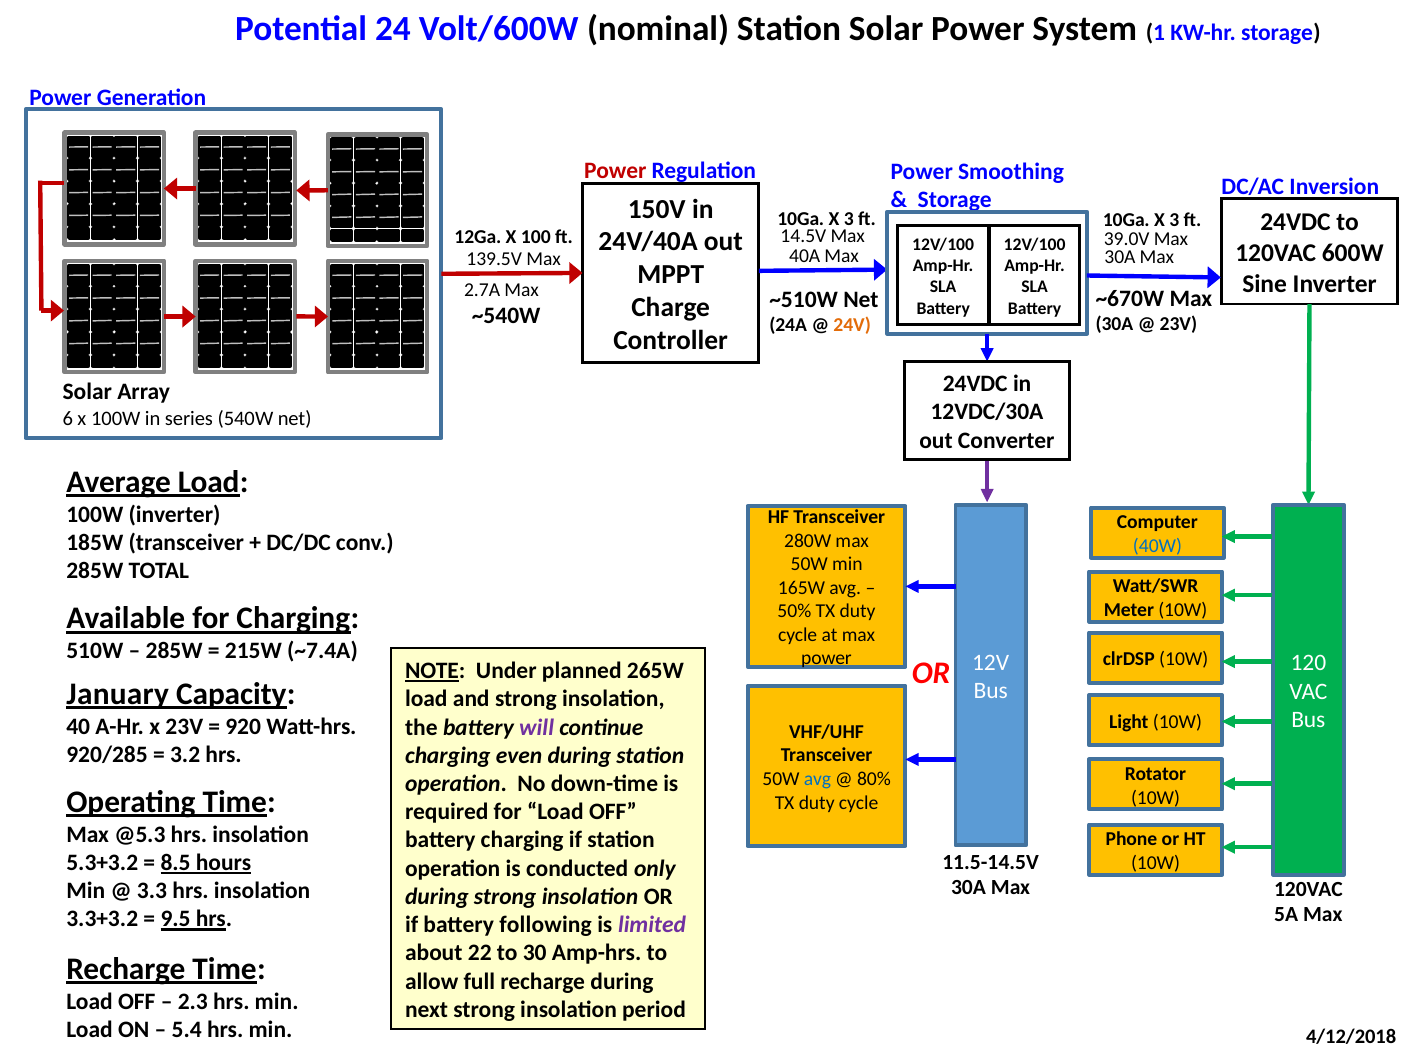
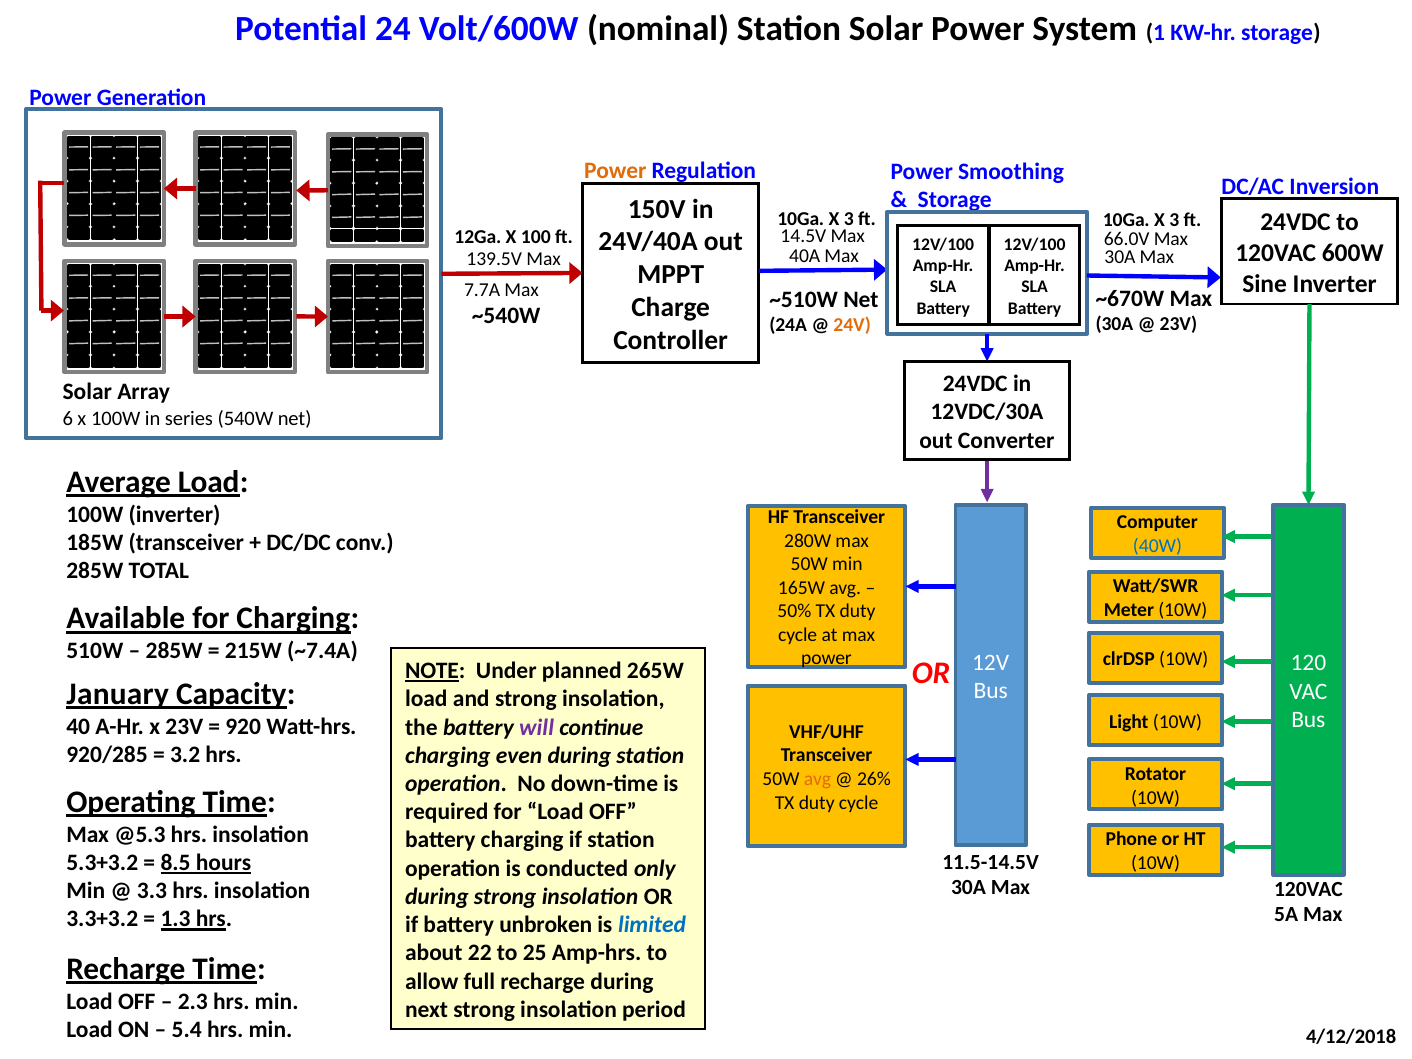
Power colour: red -> orange (615, 170)
39.0V: 39.0V -> 66.0V (1127, 239)
2.7A: 2.7A -> 7.7A (482, 290)
avg colour: blue -> orange (817, 779)
80%: 80% -> 26% (874, 779)
9.5: 9.5 -> 1.3 (176, 919)
following: following -> unbroken (546, 925)
limited colour: purple -> blue (652, 925)
30: 30 -> 25 (535, 953)
